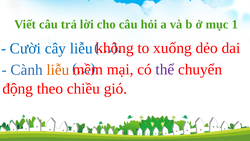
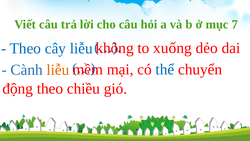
1: 1 -> 7 (235, 24)
Cười: Cười -> Theo (25, 48)
thể colour: purple -> blue (165, 69)
